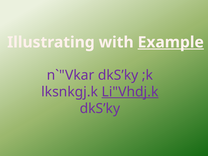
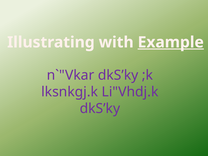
Li"Vhdj.k underline: present -> none (130, 92)
